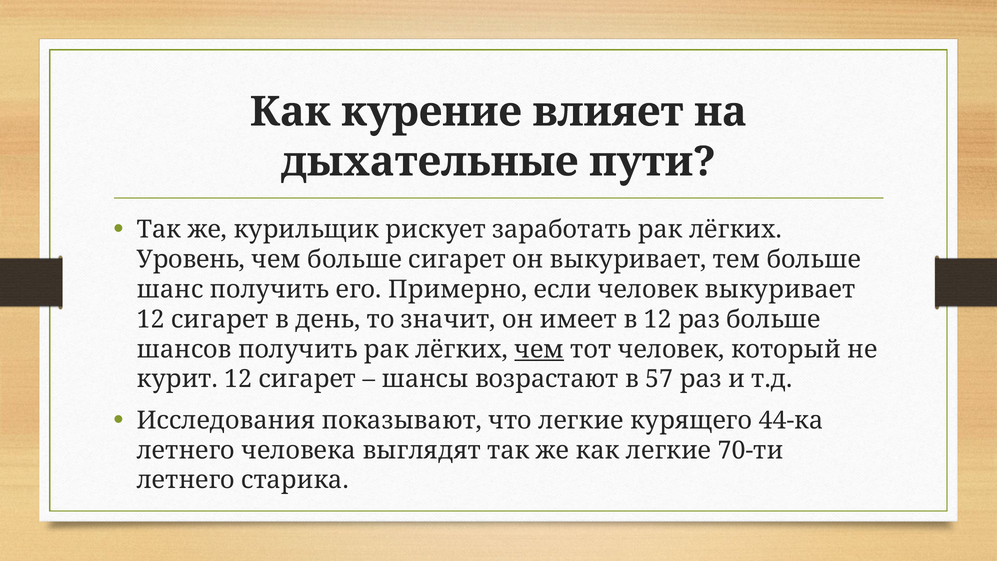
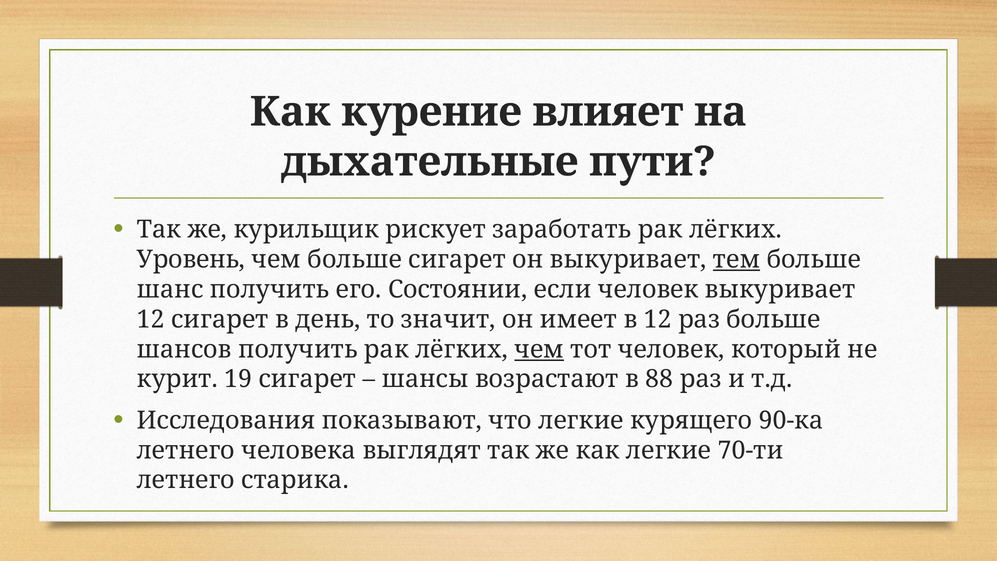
тем underline: none -> present (737, 259)
Примерно: Примерно -> Состоянии (458, 289)
курит 12: 12 -> 19 (238, 379)
57: 57 -> 88 (659, 379)
44-ка: 44-ка -> 90-ка (791, 420)
